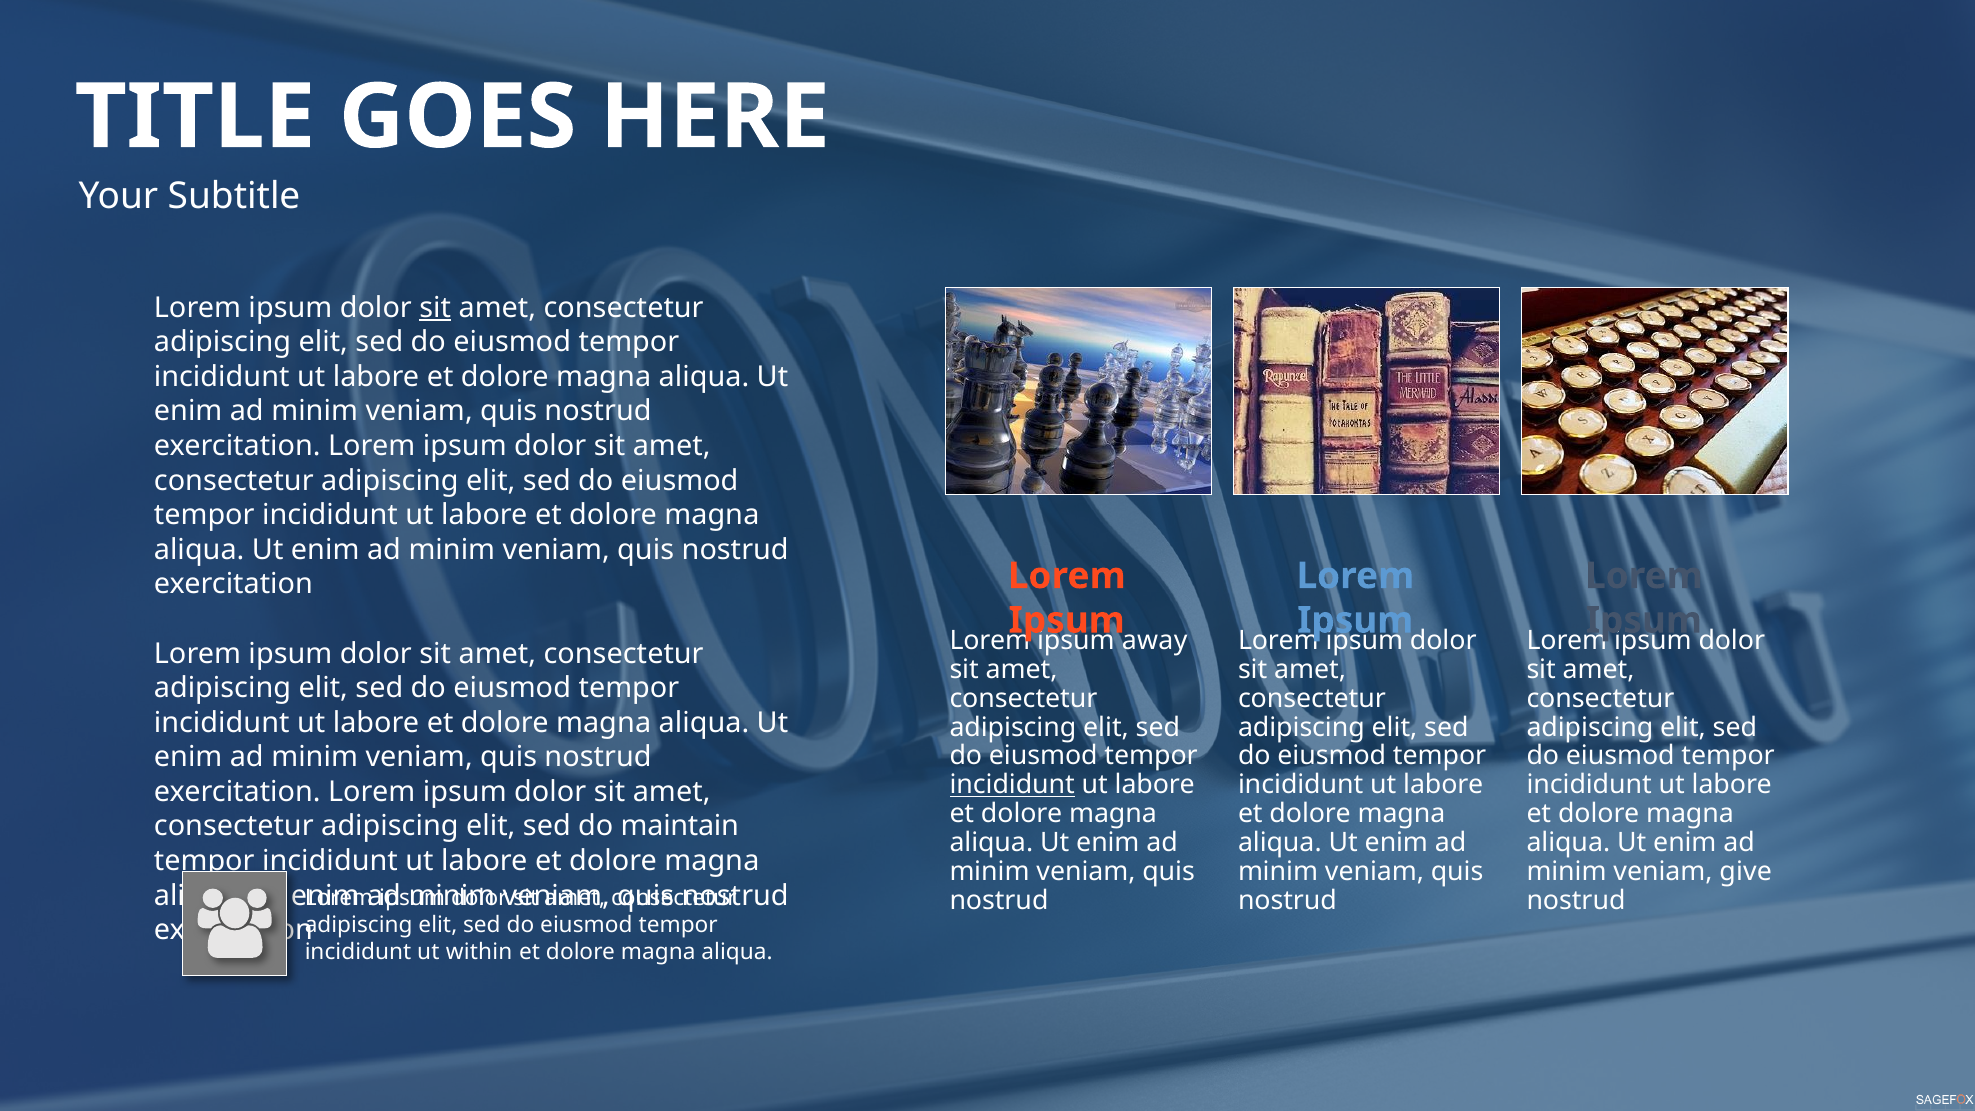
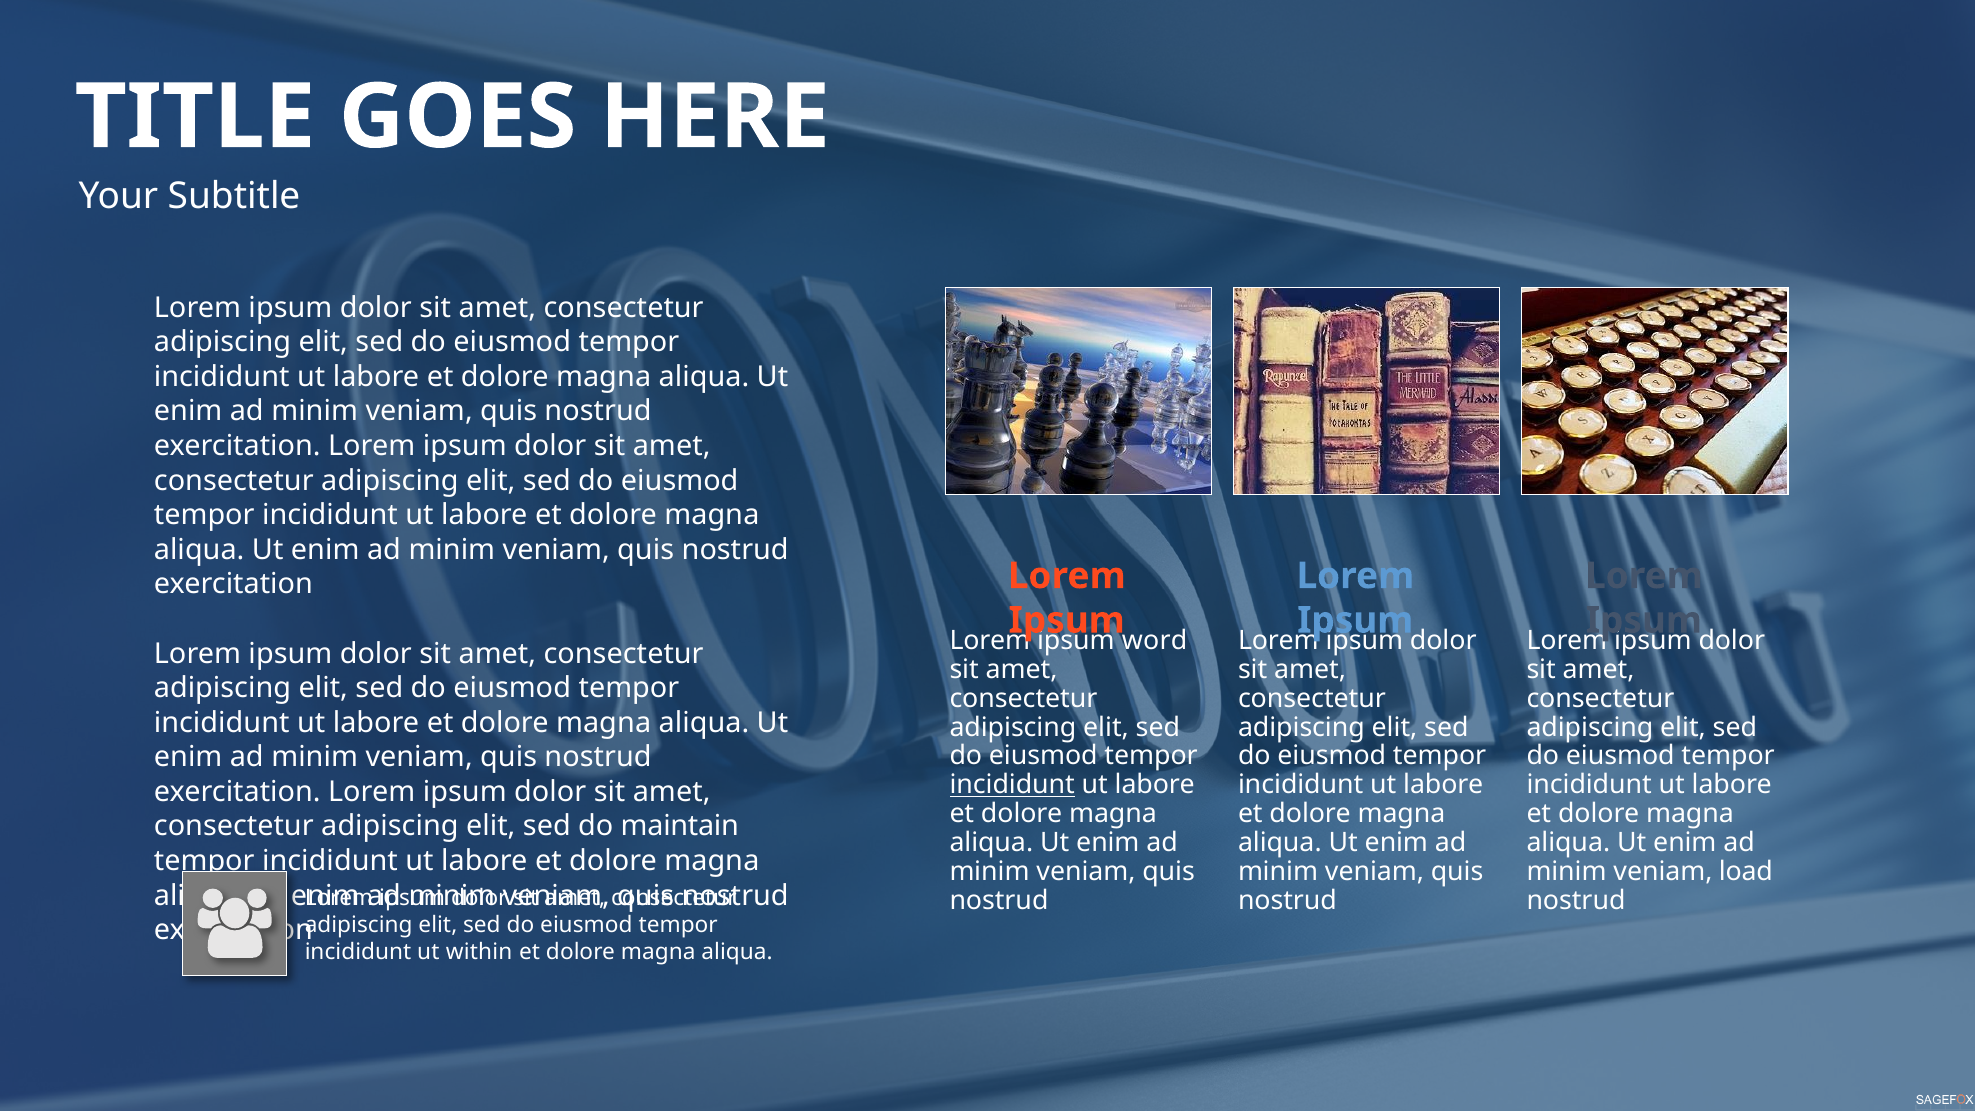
sit underline: present -> none (435, 308)
away: away -> word (1155, 640)
give: give -> load (1746, 872)
